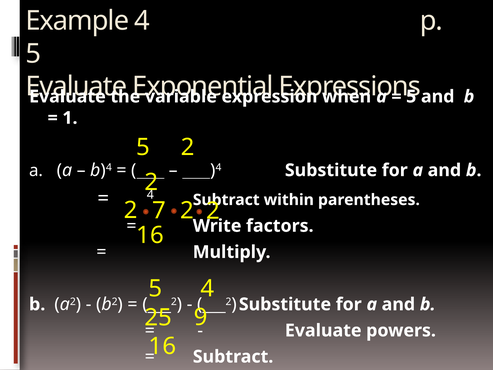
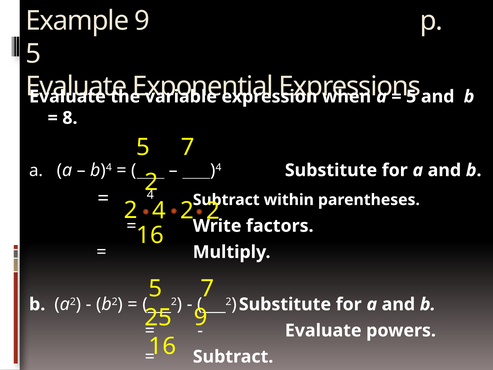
Example 4: 4 -> 9 (142, 21)
1: 1 -> 8 (70, 118)
2: 2 -> 7 (188, 147)
7: 7 -> 4 (159, 210)
4: 4 -> 7 (207, 288)
